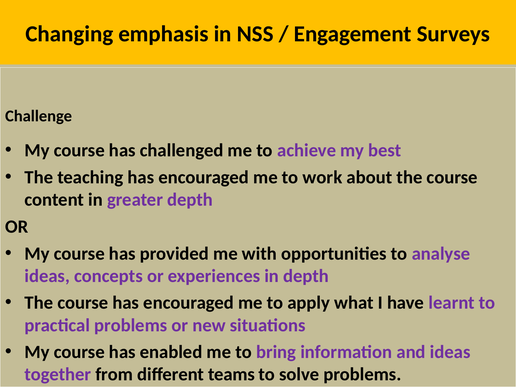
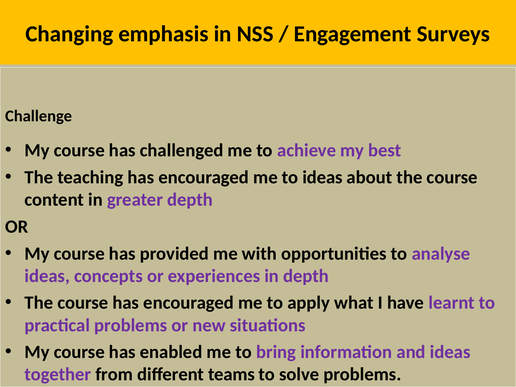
to work: work -> ideas (323, 177)
